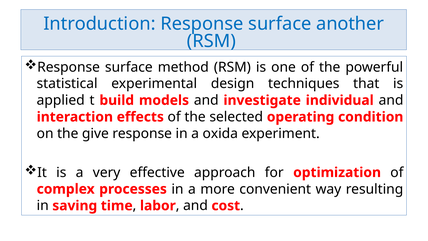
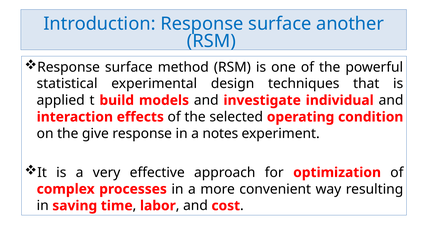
oxida: oxida -> notes (220, 133)
